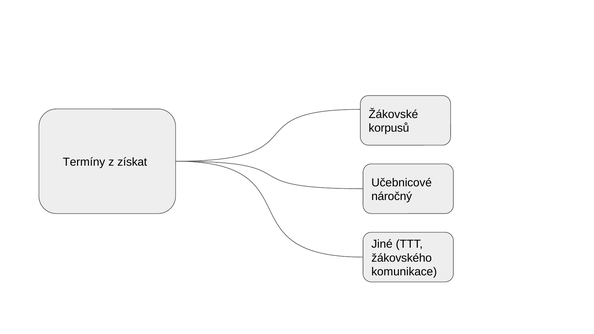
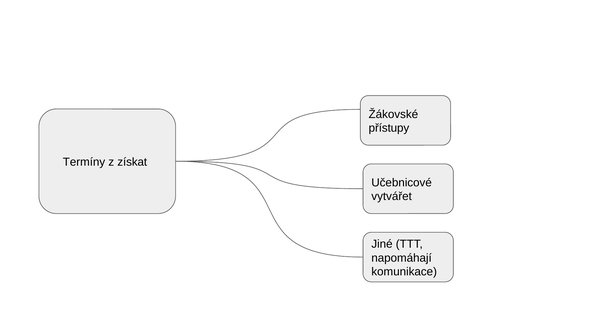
korpusů: korpusů -> přístupy (389, 128)
náročný: náročný -> vytvářet (392, 197)
žákovského: žákovského -> napomáhají (402, 258)
